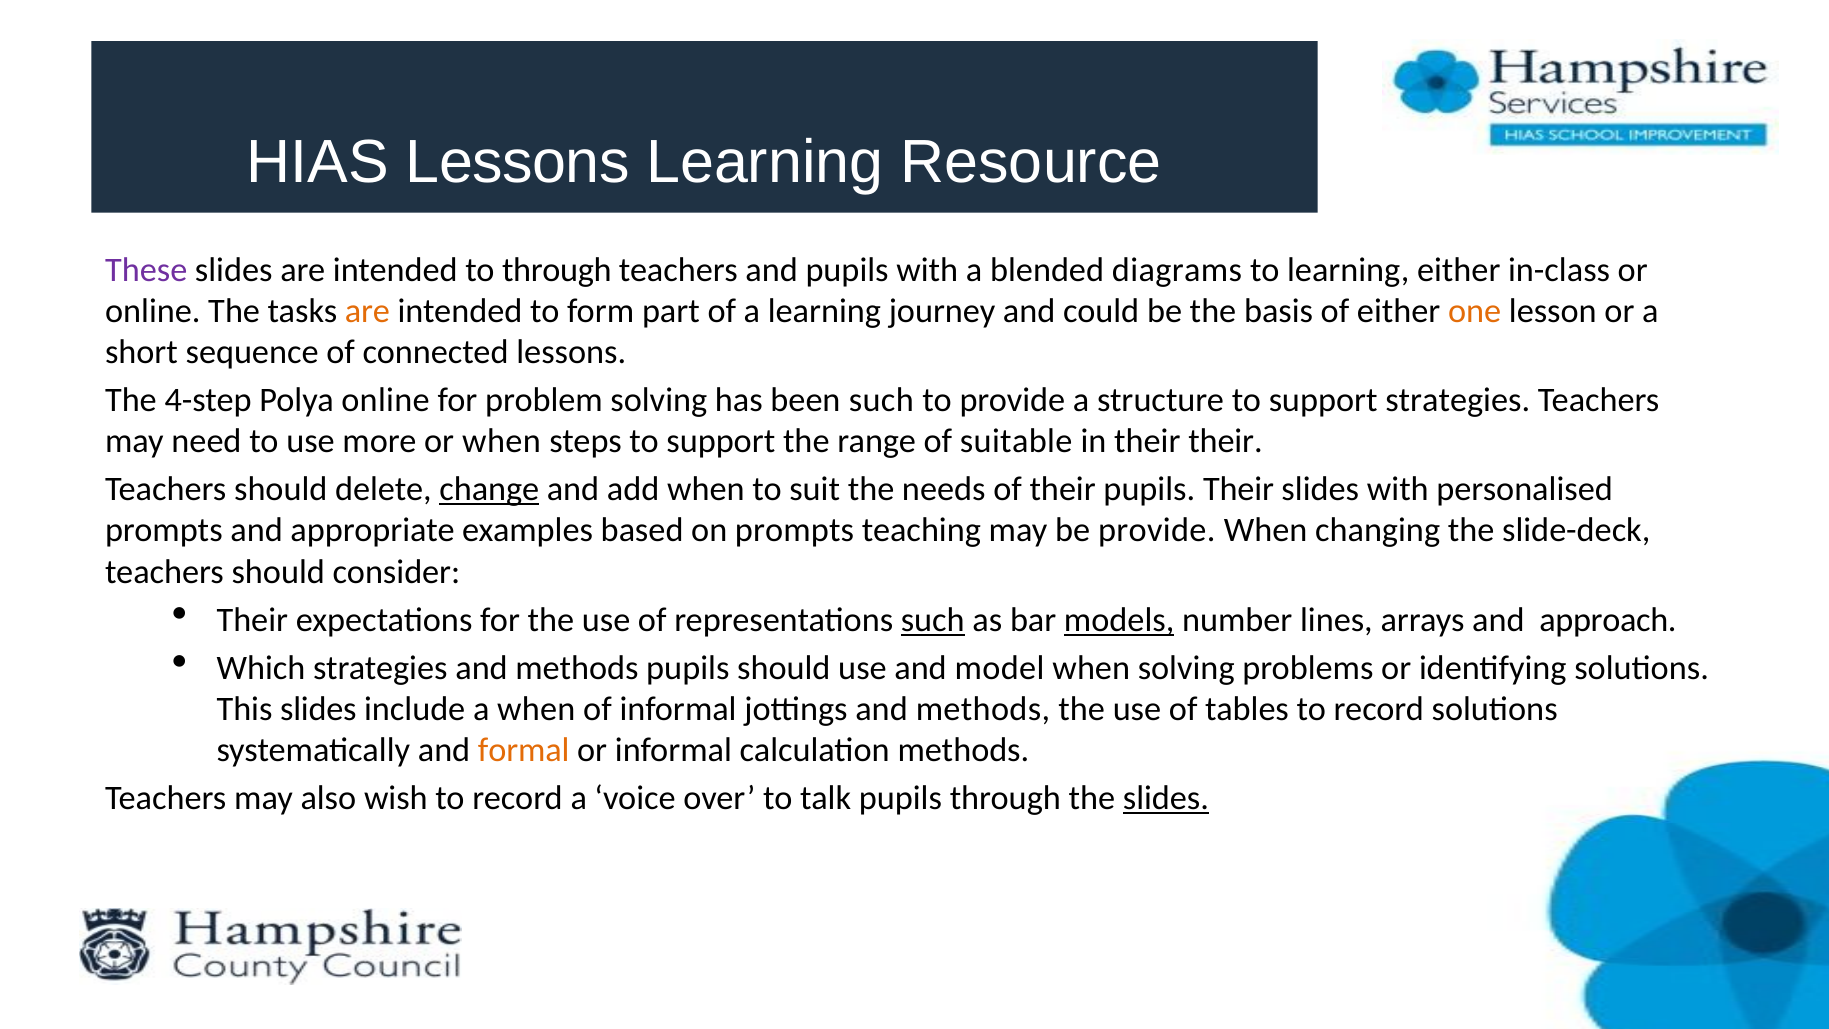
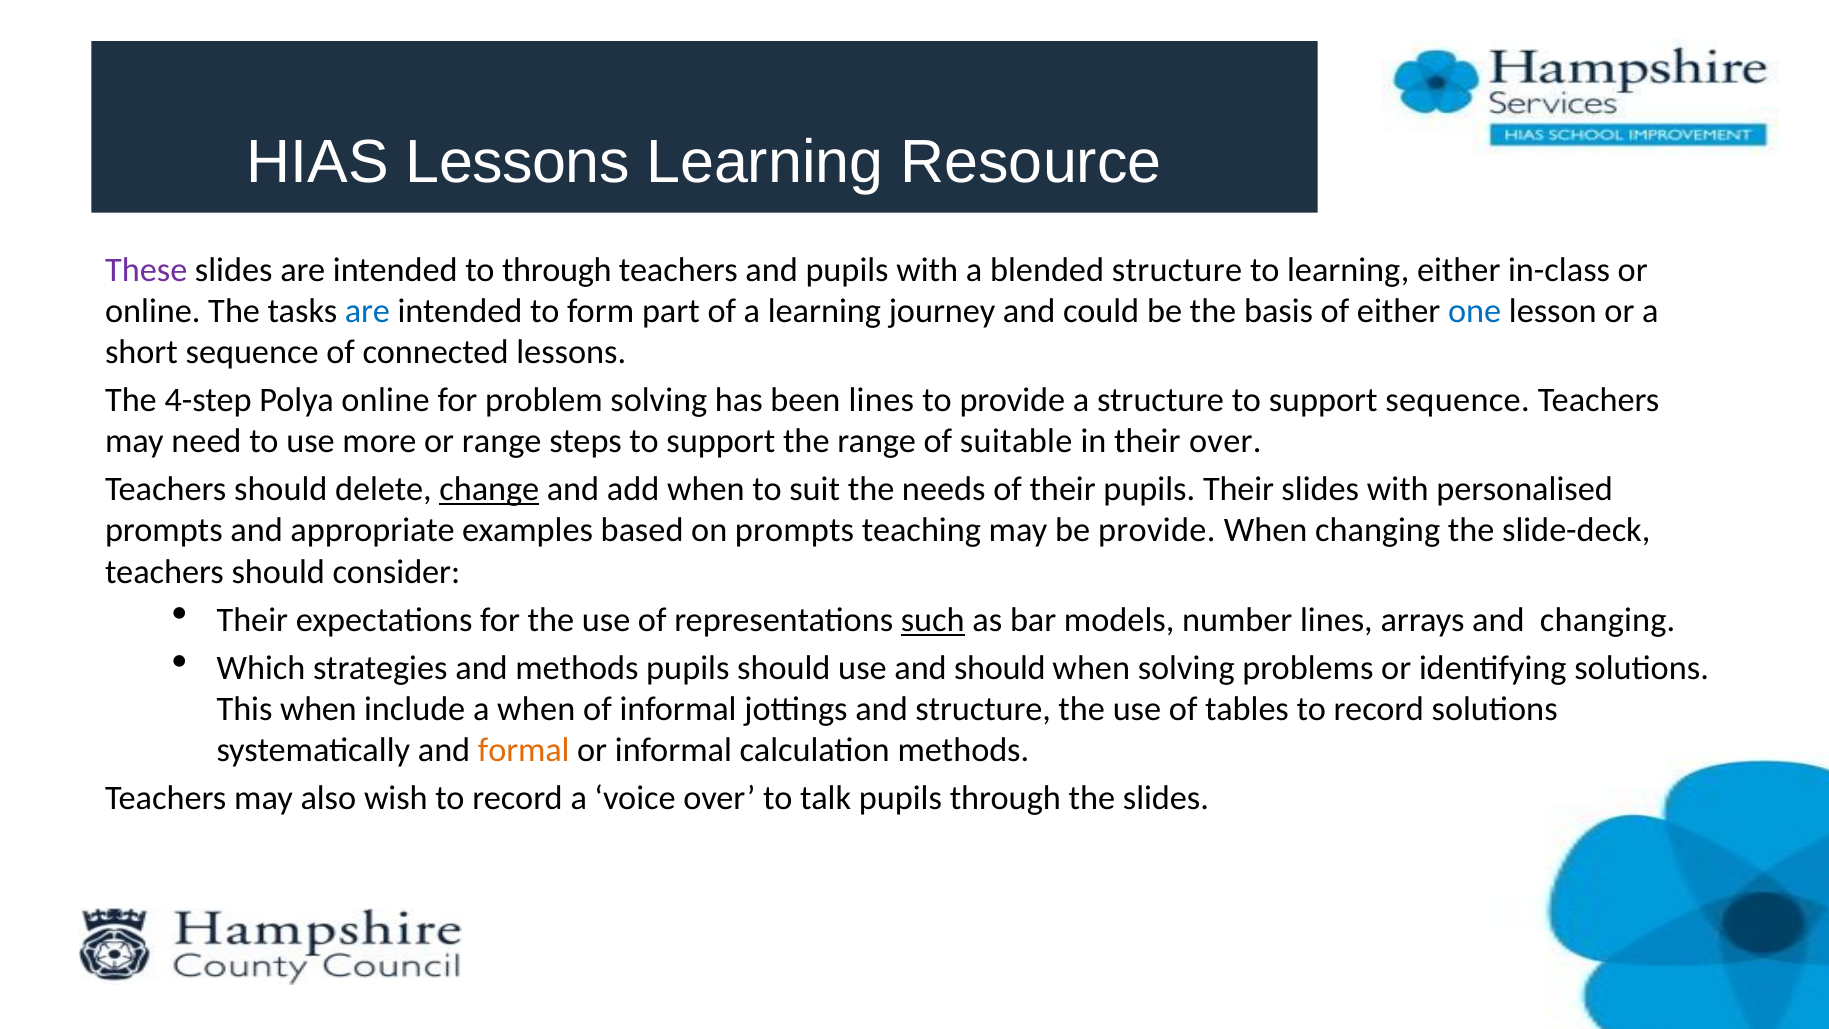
blended diagrams: diagrams -> structure (1177, 270)
are colour: orange -> blue (367, 311)
one colour: orange -> blue (1475, 311)
been such: such -> lines (881, 400)
support strategies: strategies -> sequence (1458, 400)
or when: when -> range (502, 441)
their their: their -> over (1225, 441)
models underline: present -> none (1119, 620)
and approach: approach -> changing (1608, 620)
and model: model -> should (1000, 668)
This slides: slides -> when (318, 709)
jottings and methods: methods -> structure (983, 709)
slides underline: present -> none (1166, 798)
